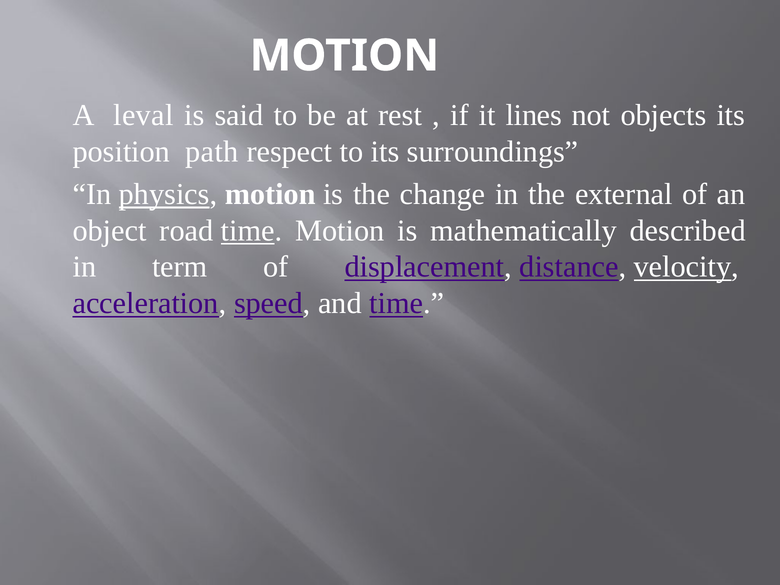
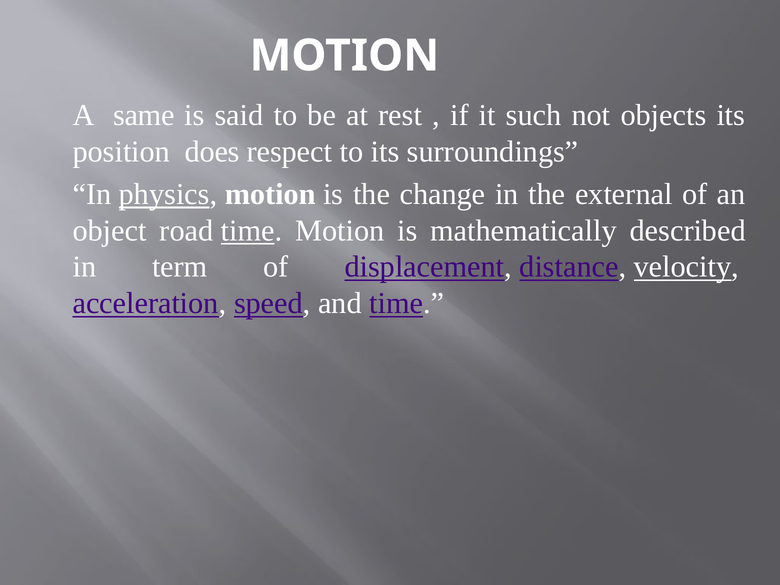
leval: leval -> same (144, 115)
lines: lines -> such (534, 115)
path: path -> does (212, 152)
